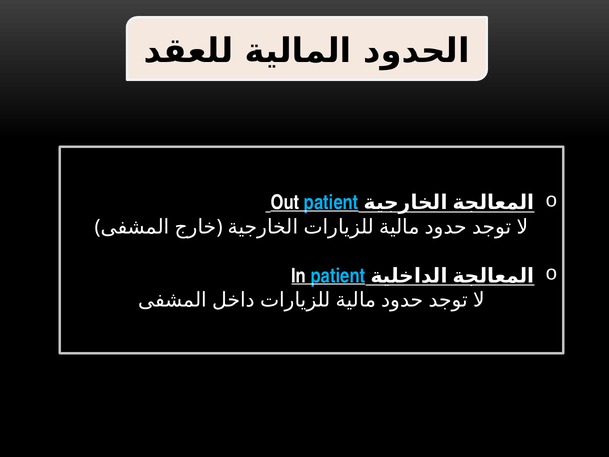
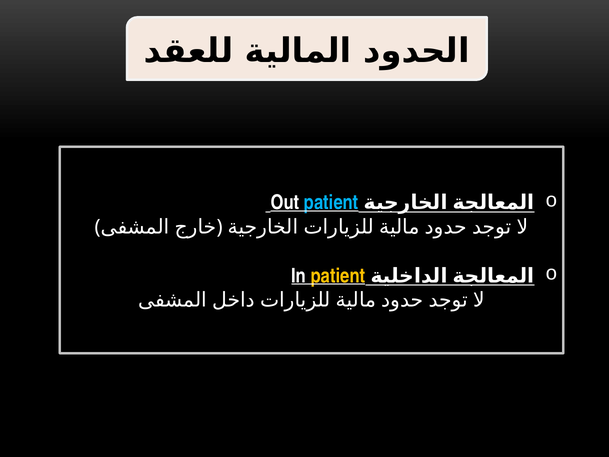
patient colour: light blue -> yellow (338, 276)
